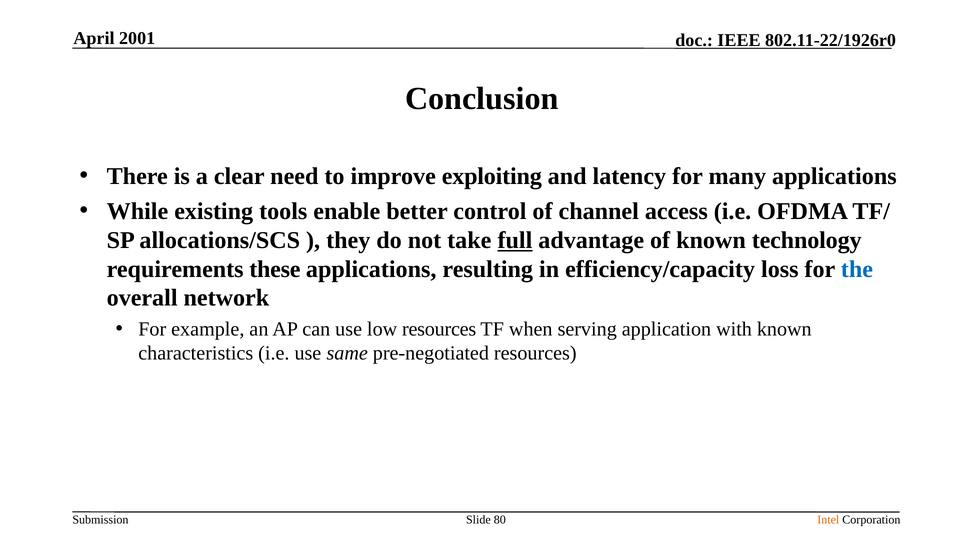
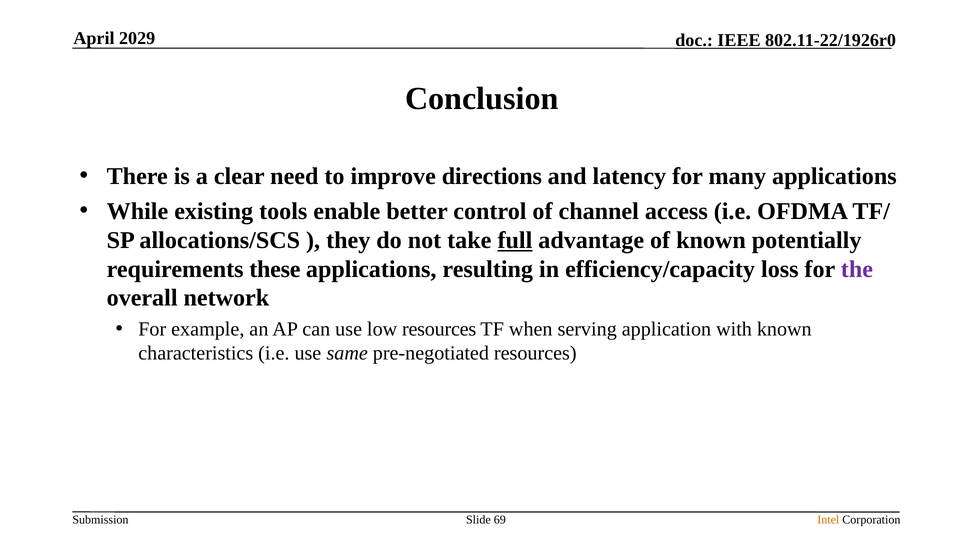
2001: 2001 -> 2029 (137, 38)
exploiting: exploiting -> directions (492, 176)
technology: technology -> potentially (807, 240)
the colour: blue -> purple (857, 269)
80: 80 -> 69 (500, 520)
